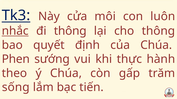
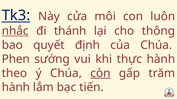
đi thông: thông -> thánh (70, 31)
còn underline: none -> present (100, 74)
sống: sống -> hành (16, 88)
